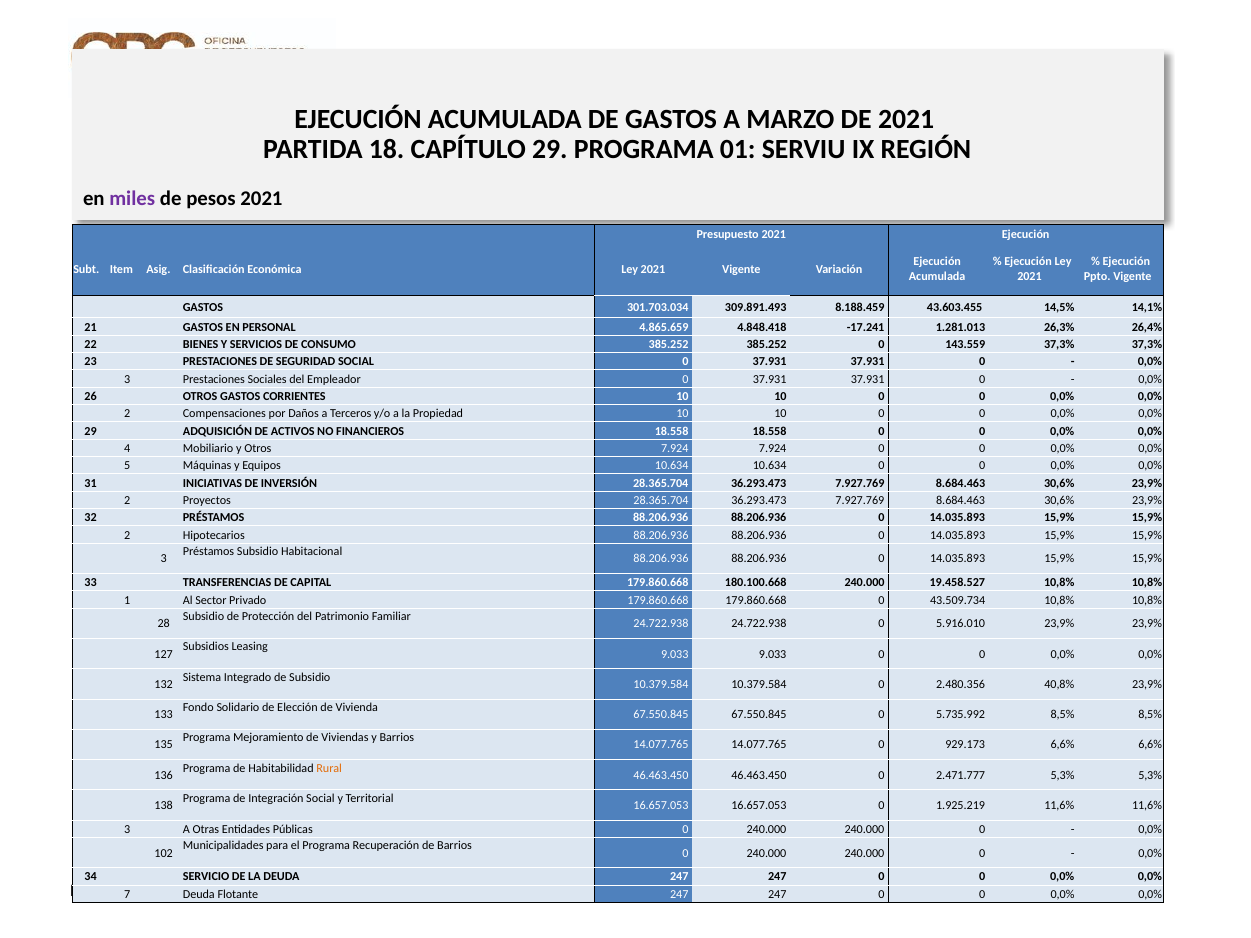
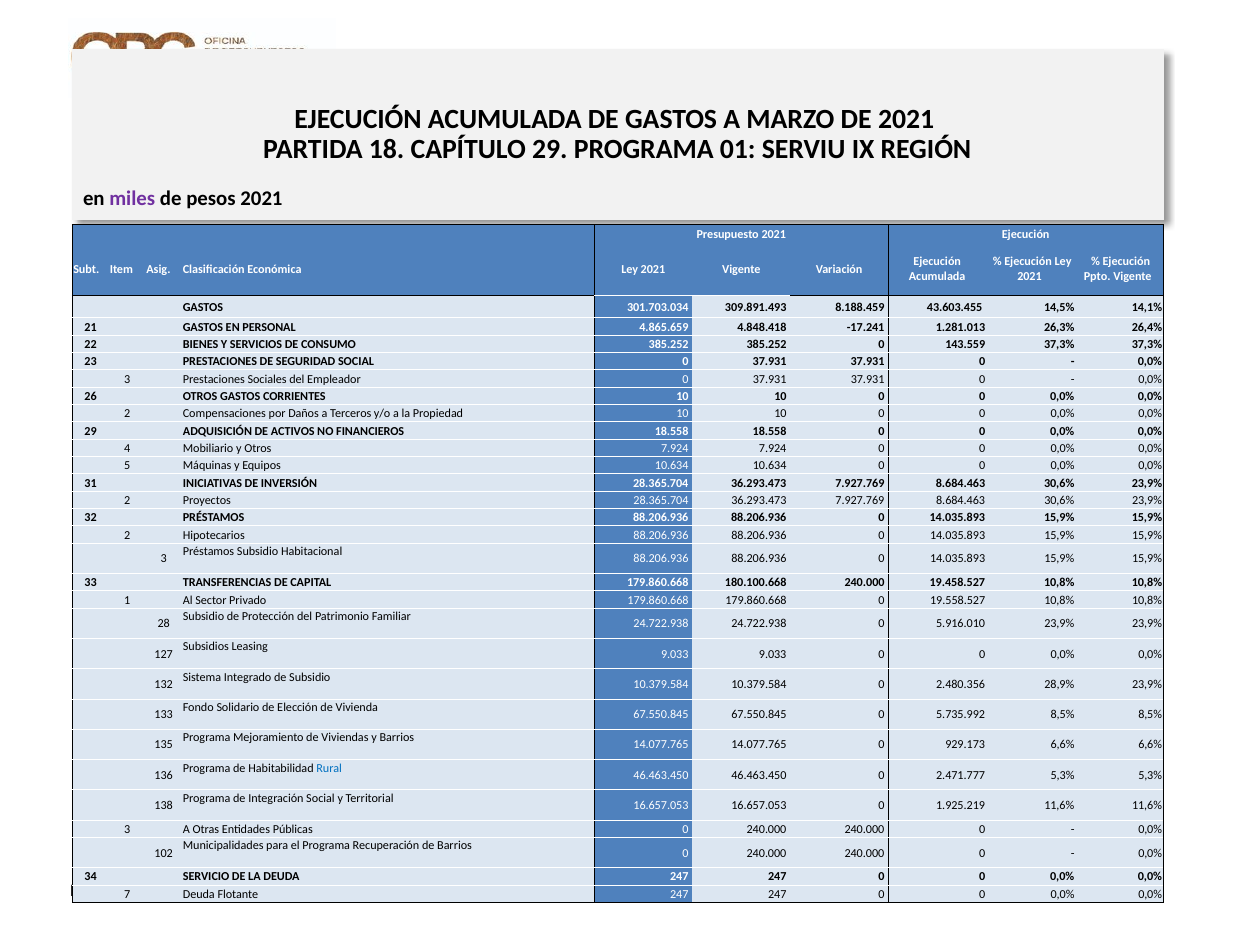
43.509.734: 43.509.734 -> 19.558.527 (958, 600)
40,8%: 40,8% -> 28,9% (1059, 685)
Rural colour: orange -> blue (329, 768)
